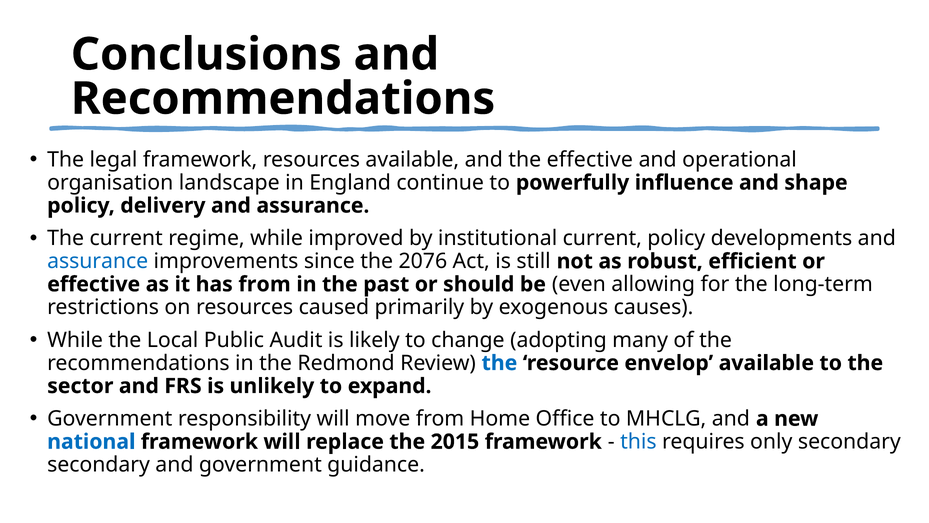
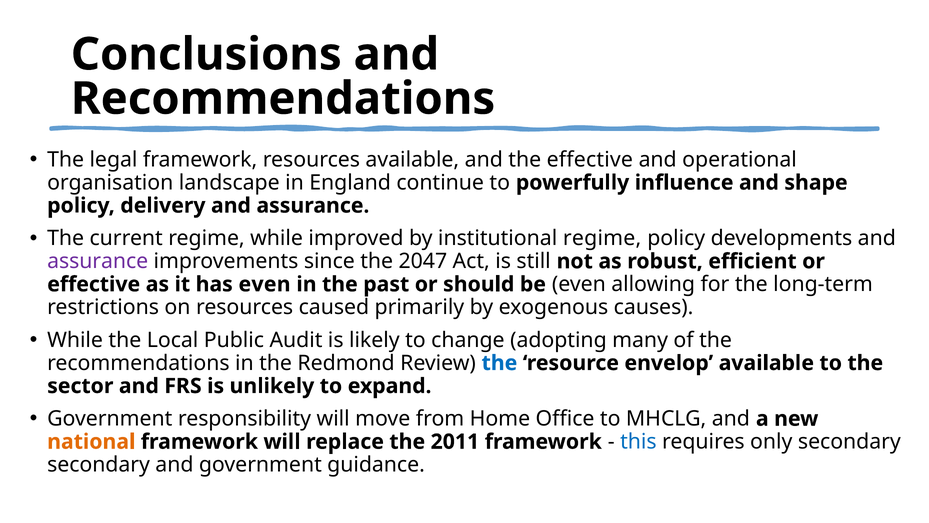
institutional current: current -> regime (602, 238)
assurance colour: blue -> purple (98, 261)
2076: 2076 -> 2047 (423, 261)
has from: from -> even (265, 284)
national colour: blue -> orange (91, 441)
2015: 2015 -> 2011 (455, 441)
